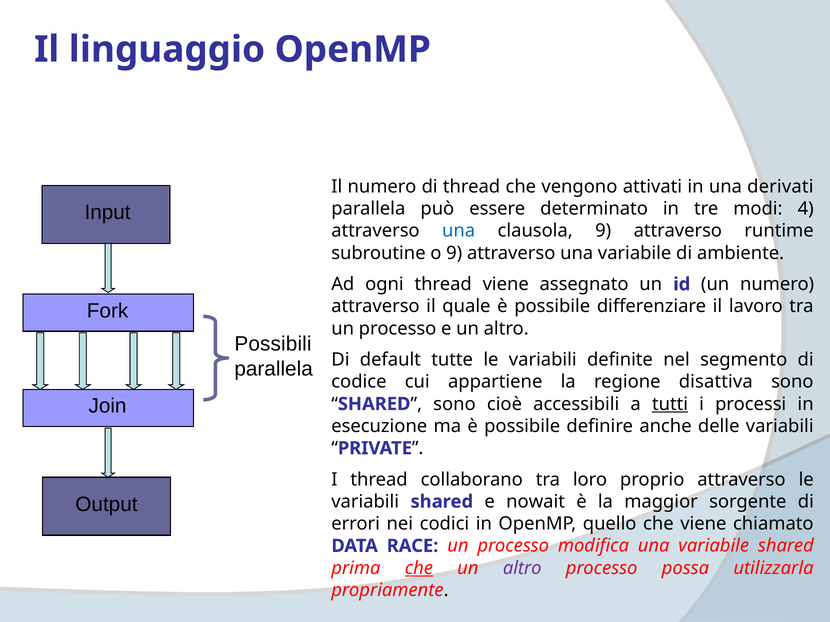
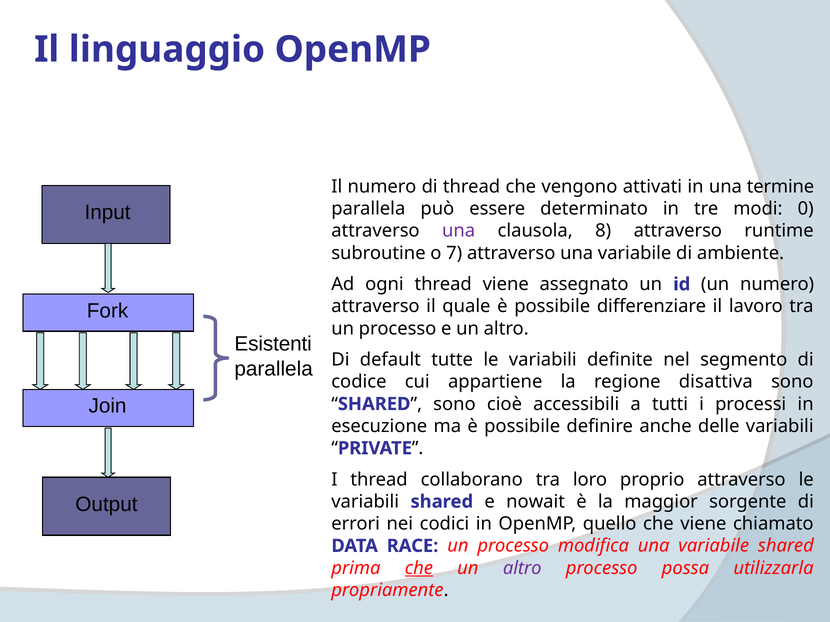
derivati: derivati -> termine (781, 187)
4: 4 -> 0 (806, 209)
una colour: blue -> purple (459, 231)
clausola 9: 9 -> 8 (603, 231)
o 9: 9 -> 7 (454, 253)
Possibili: Possibili -> Esistenti (273, 344)
tutti underline: present -> none (670, 404)
